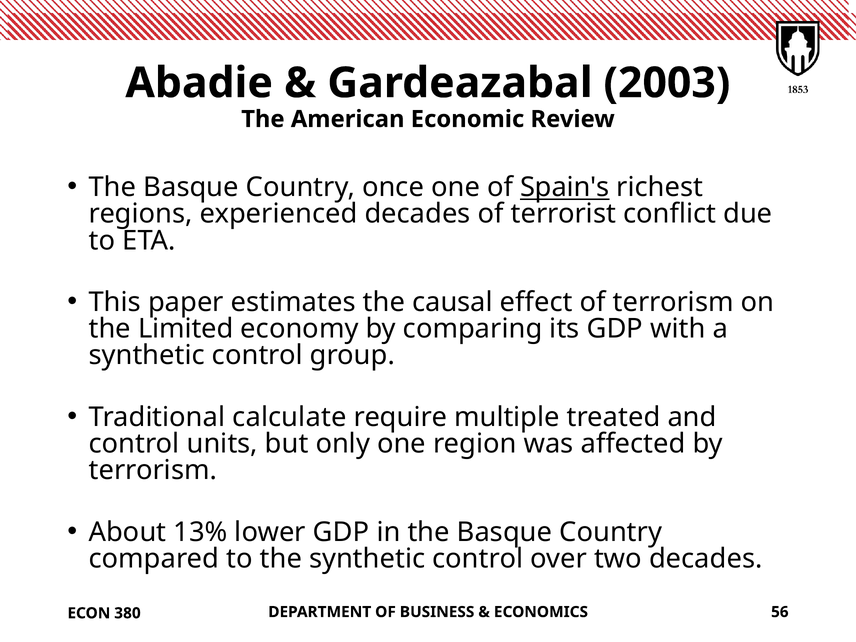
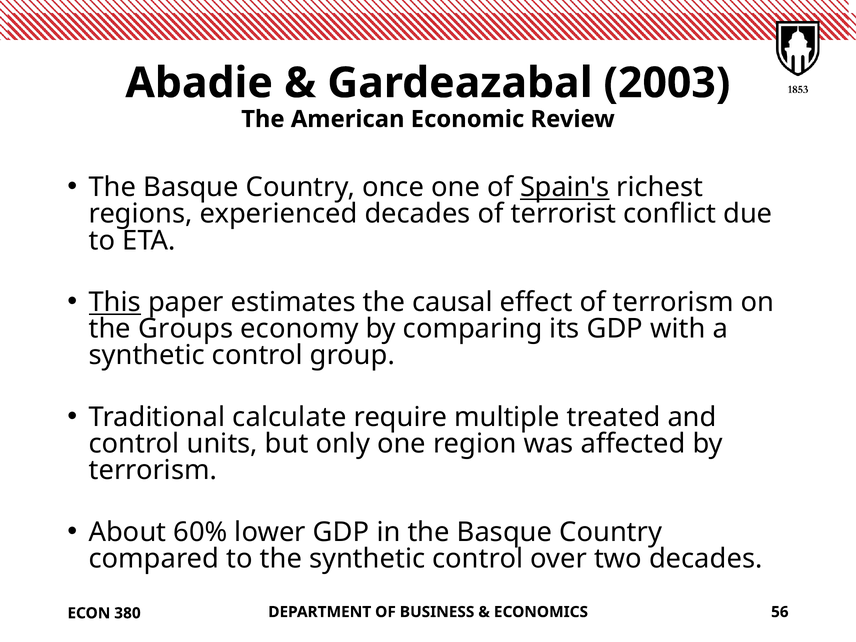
This underline: none -> present (115, 302)
Limited: Limited -> Groups (186, 329)
13%: 13% -> 60% (200, 532)
